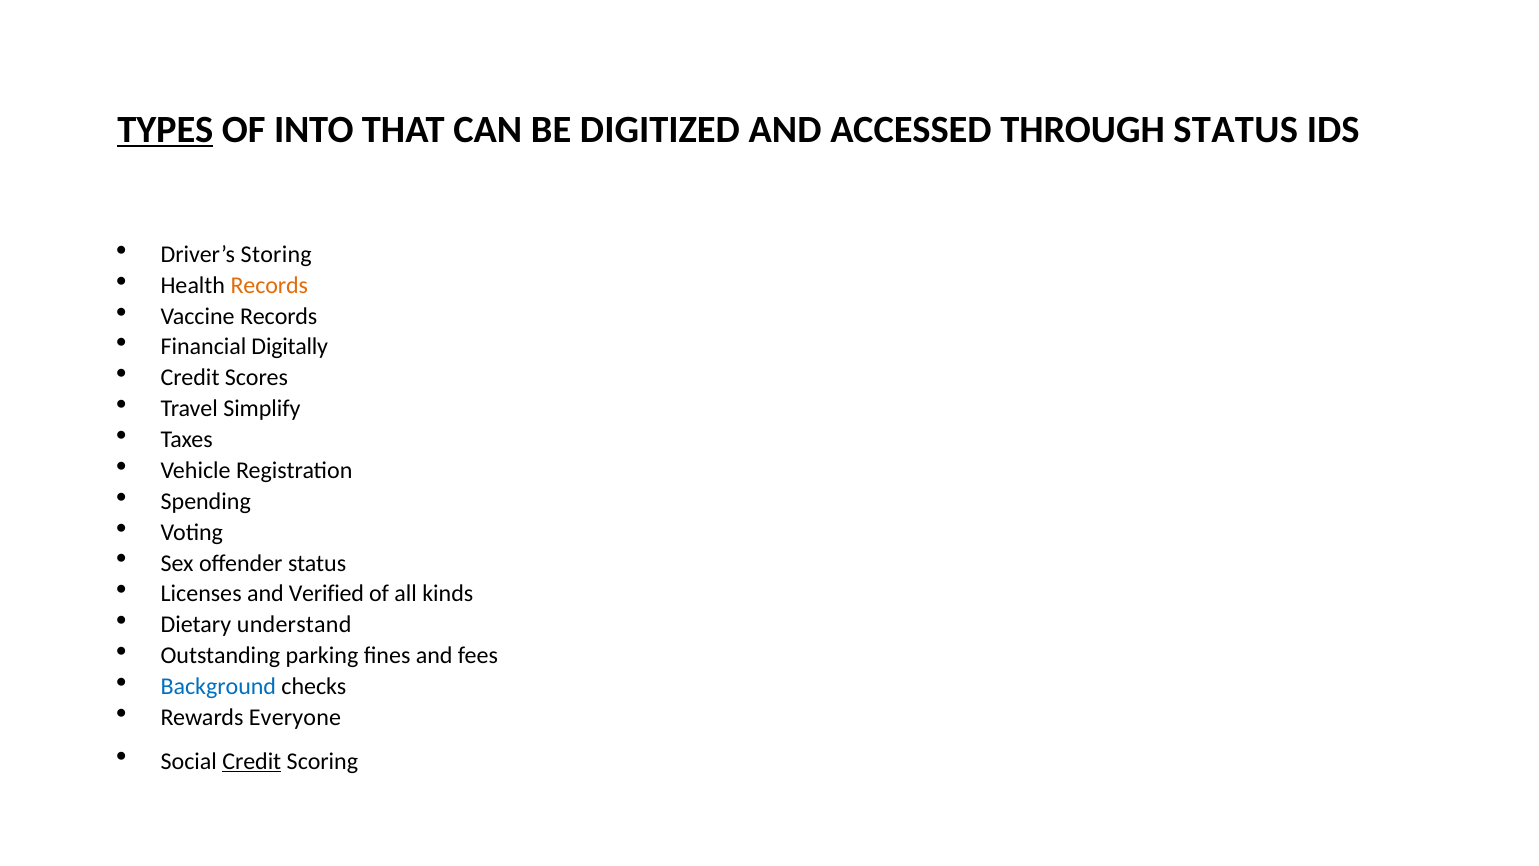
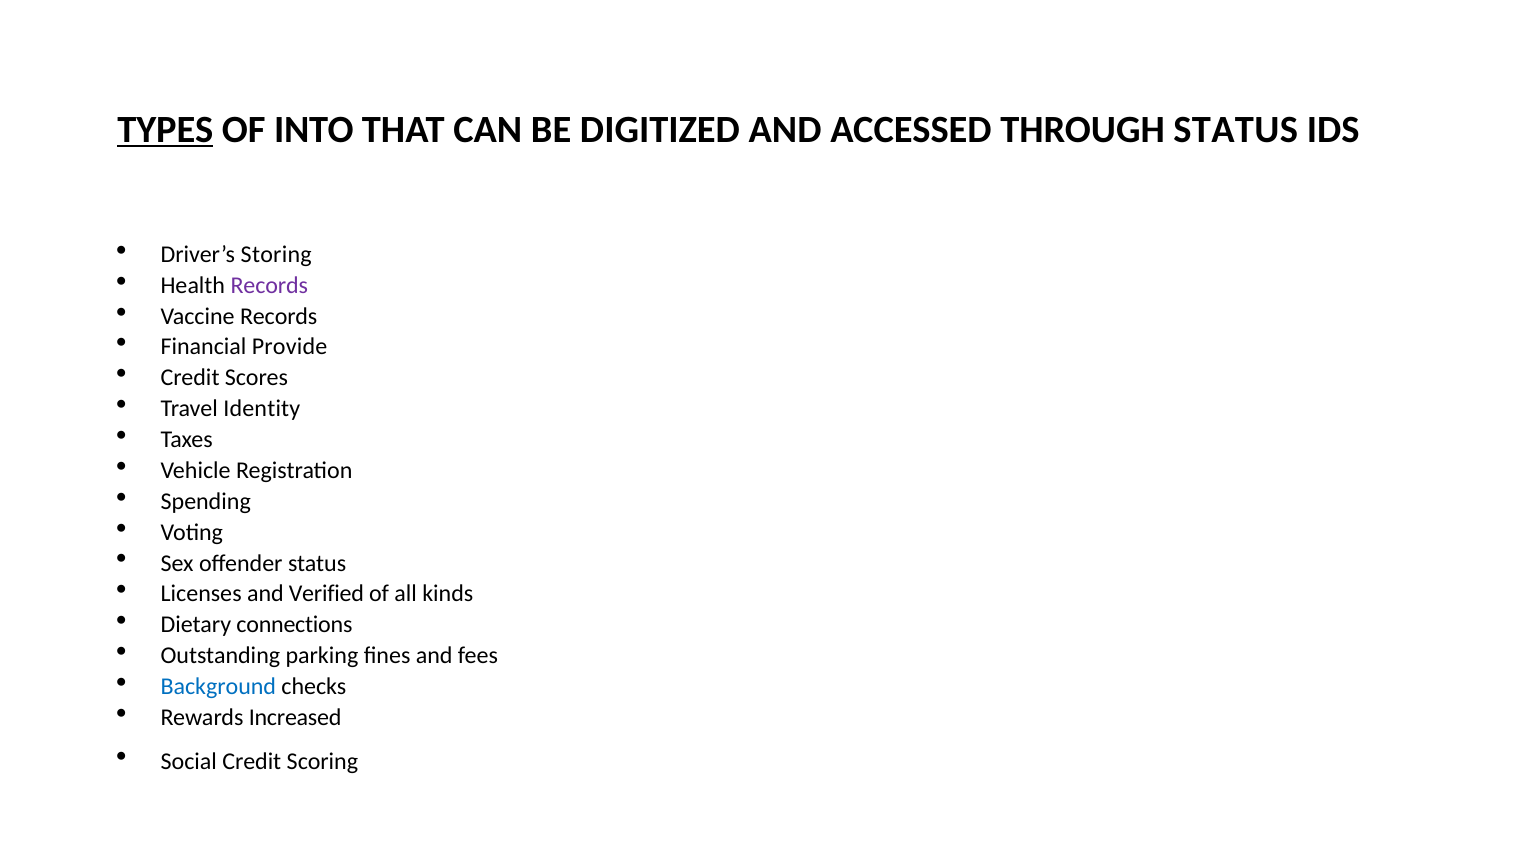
Records colour: orange -> purple (269, 285)
Digitally: Digitally -> Provide (290, 347)
Simplify: Simplify -> Identity (262, 409)
understand: understand -> connections (294, 625)
Everyone: Everyone -> Increased (295, 717)
Credit underline: present -> none (252, 761)
